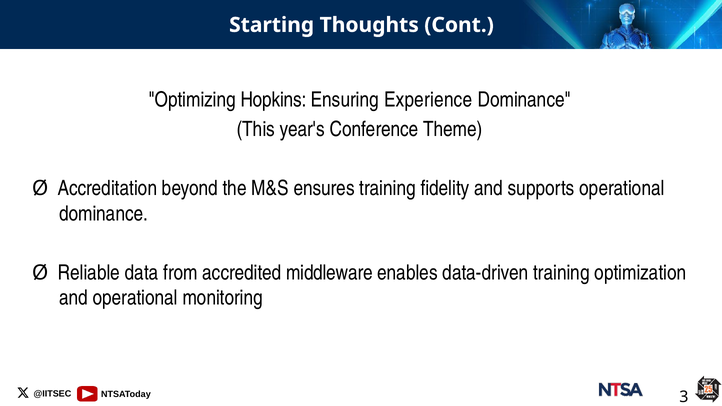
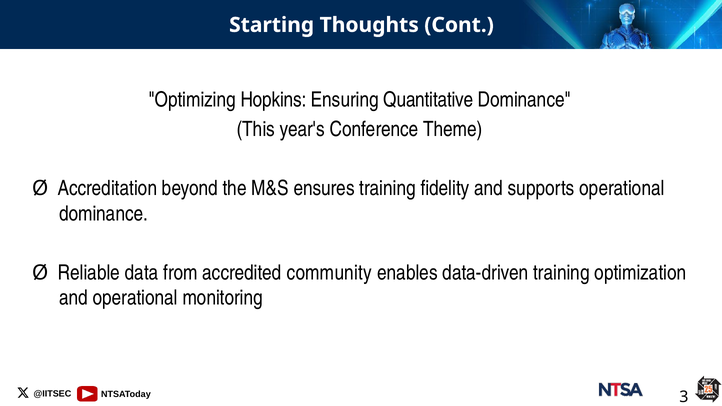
Experience: Experience -> Quantitative (428, 100)
middleware: middleware -> community (329, 273)
